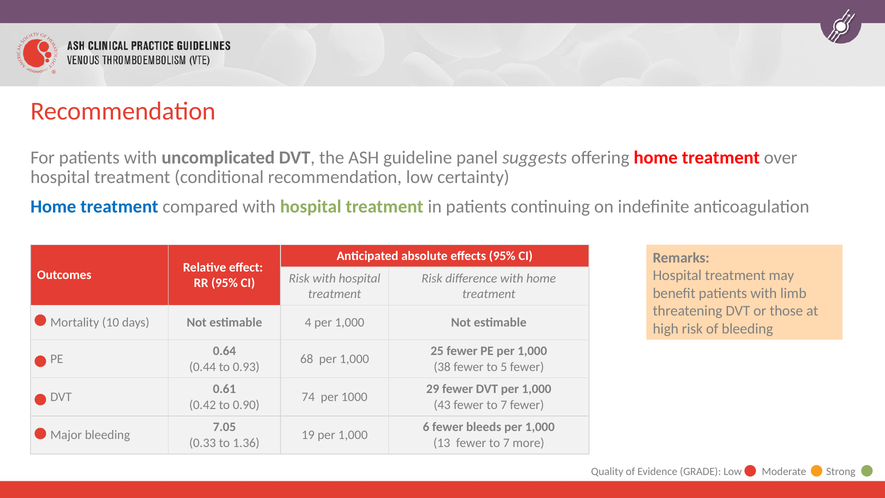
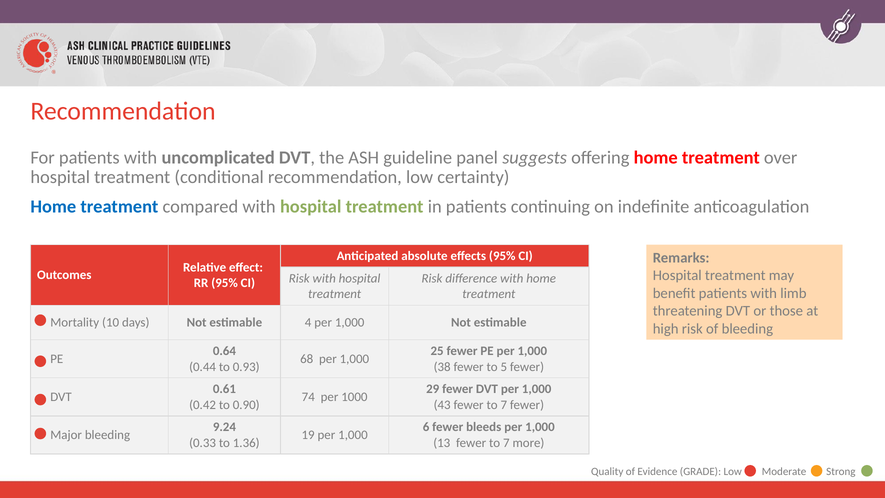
7.05: 7.05 -> 9.24 (224, 427)
